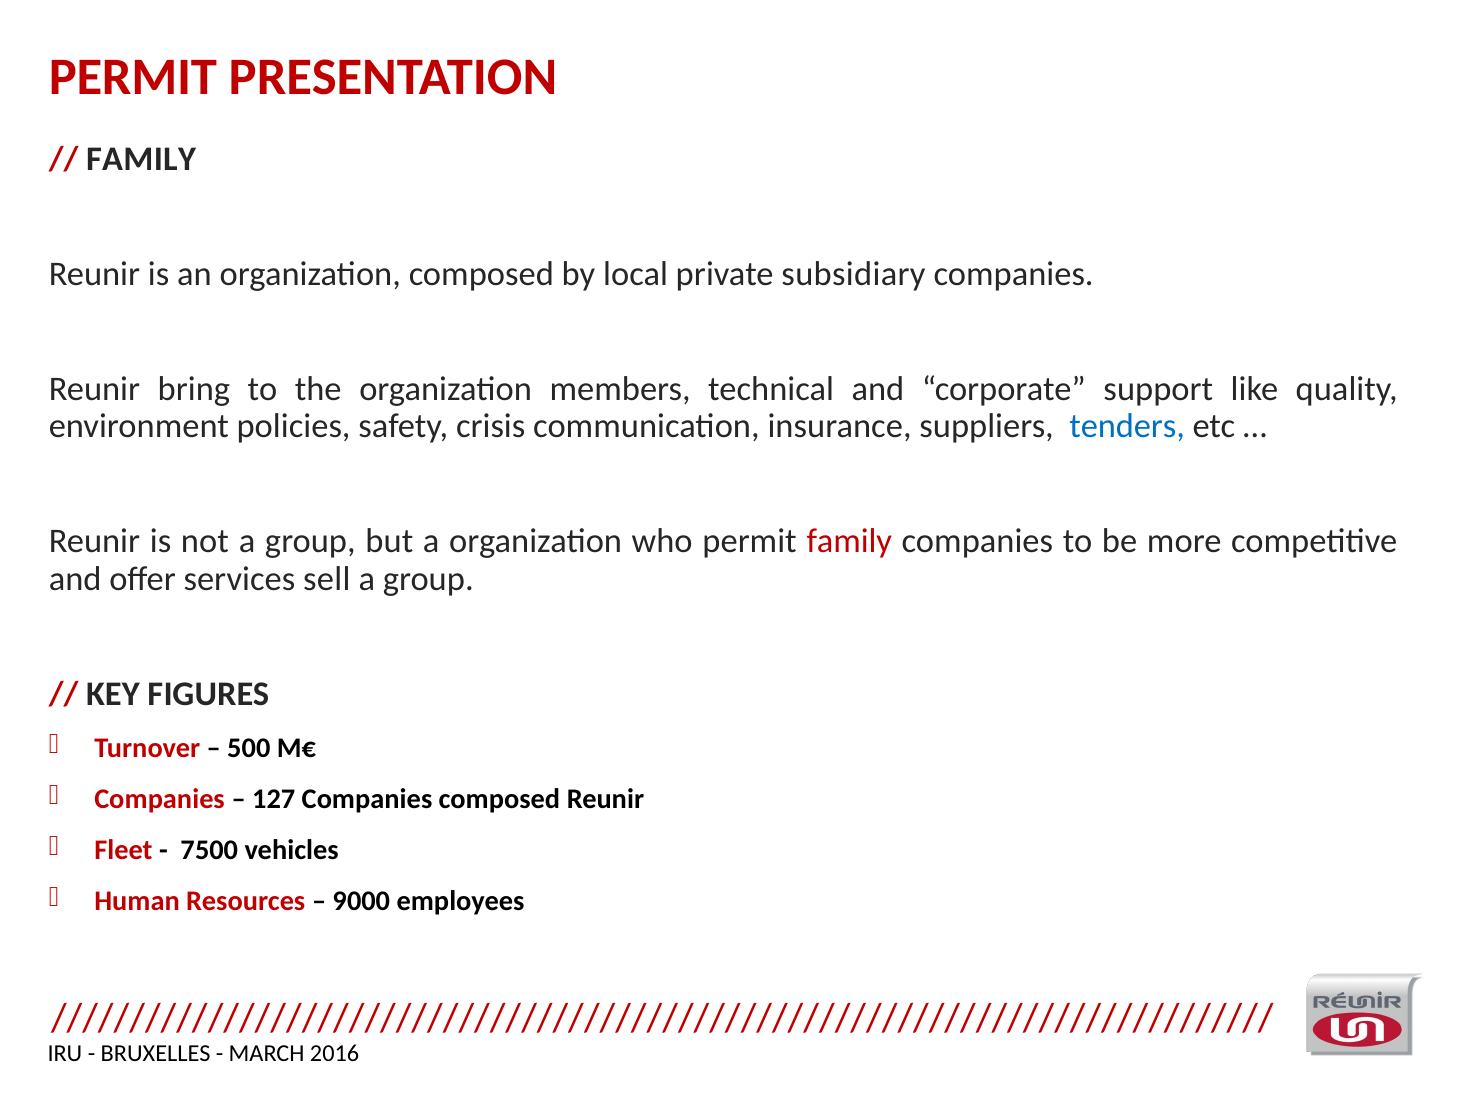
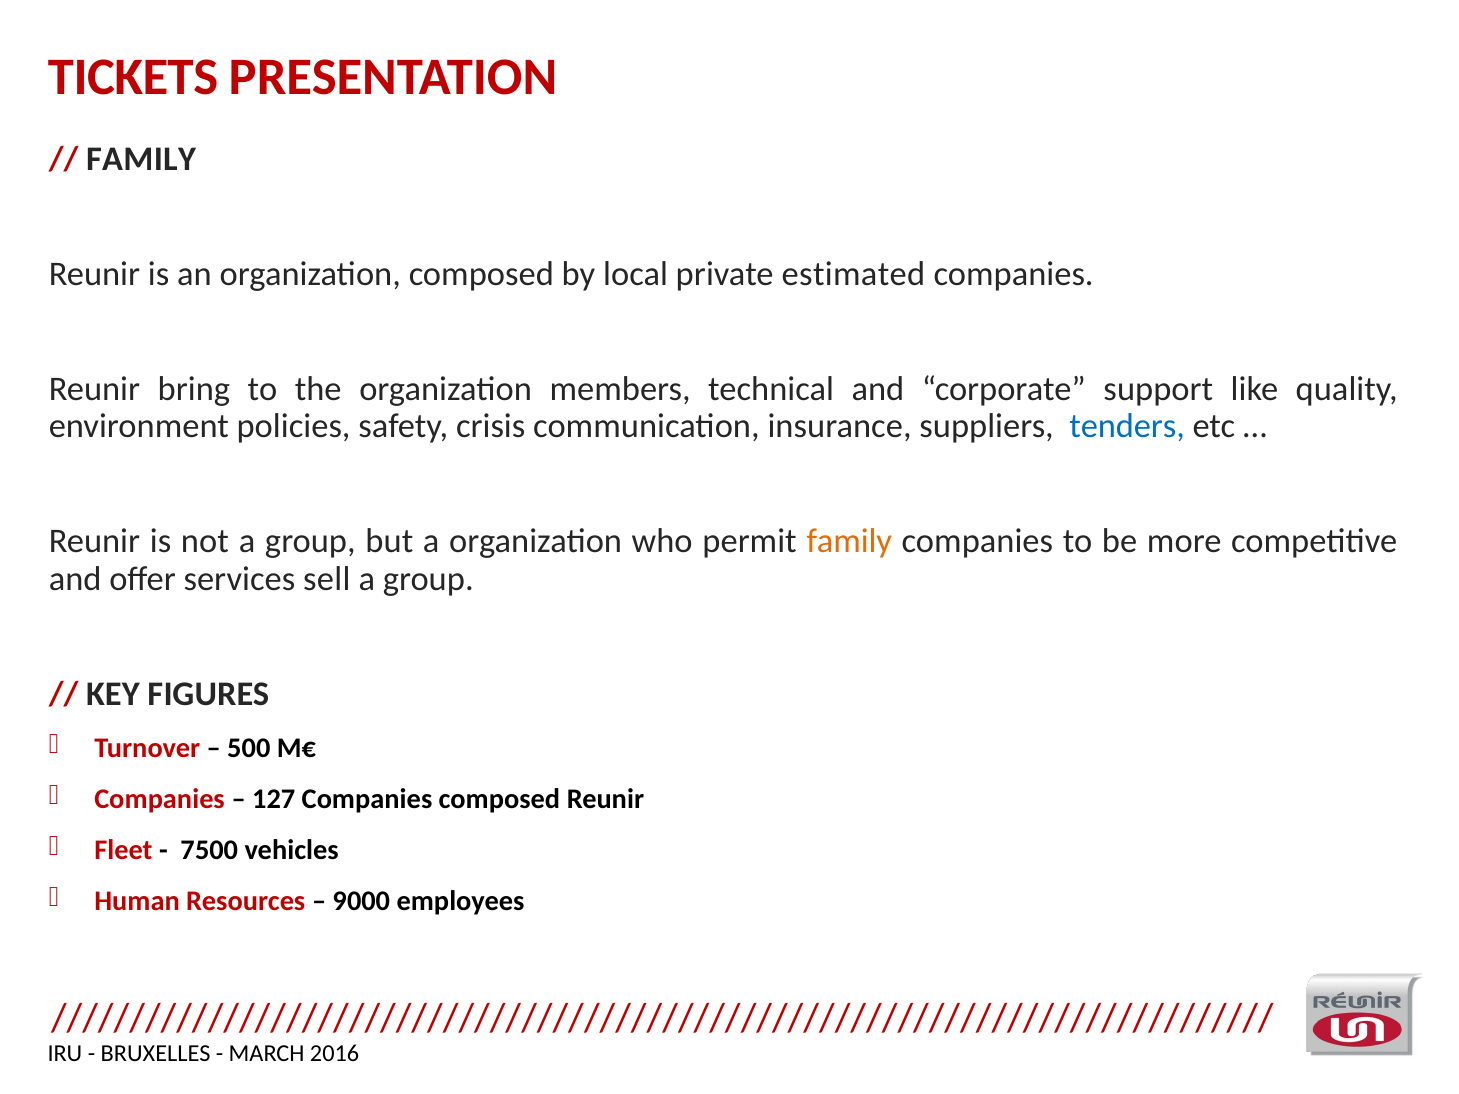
PERMIT: PERMIT -> TICKETS (133, 77)
subsidiary: subsidiary -> estimated (853, 274)
family colour: red -> orange (849, 542)
